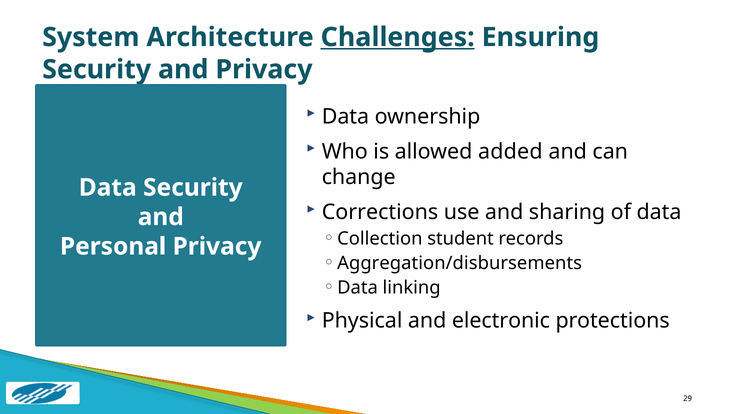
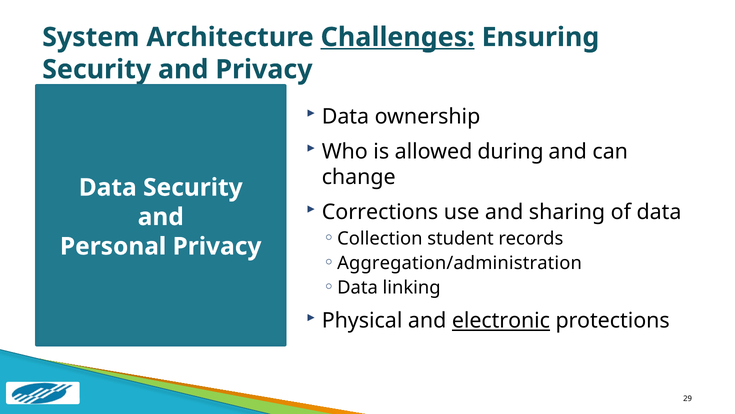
added: added -> during (511, 151)
Aggregation/disbursements: Aggregation/disbursements -> Aggregation/administration (460, 263)
electronic underline: none -> present (501, 320)
